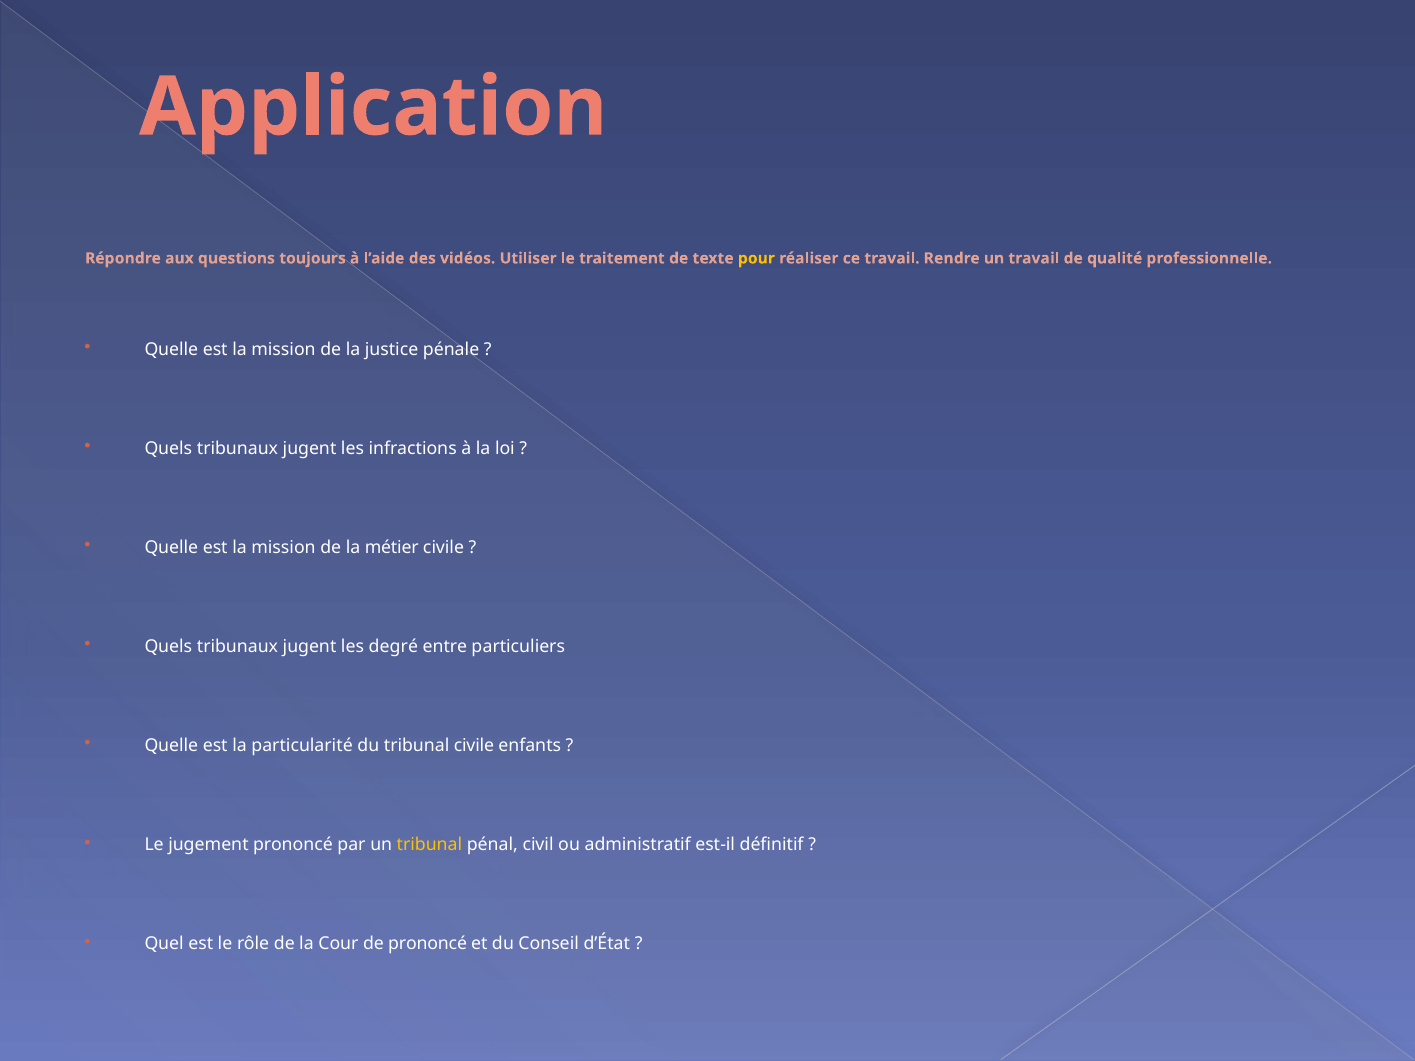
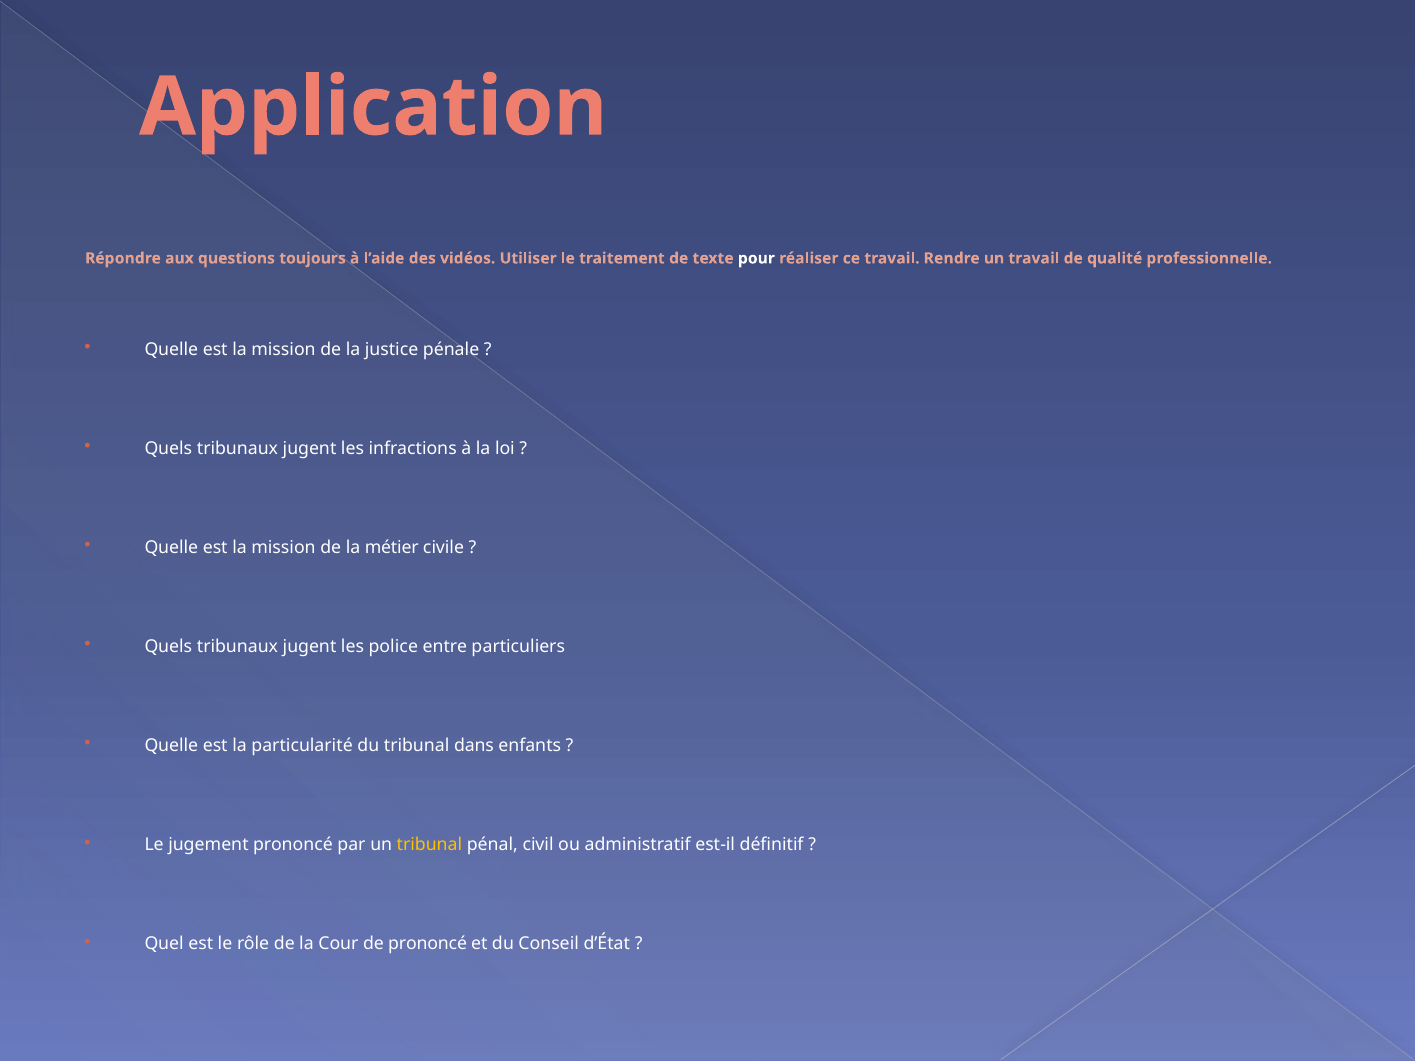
pour colour: yellow -> white (756, 258)
degré: degré -> police (393, 647)
tribunal civile: civile -> dans (474, 746)
